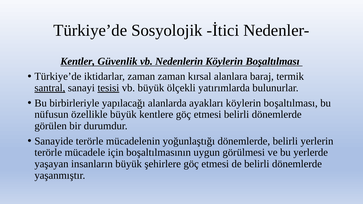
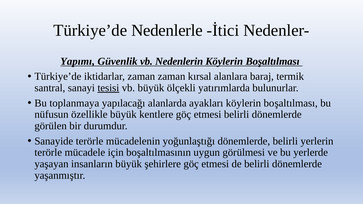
Sosyolojik: Sosyolojik -> Nedenlerle (167, 30)
Kentler: Kentler -> Yapımı (78, 61)
santral underline: present -> none (50, 88)
birbirleriyle: birbirleriyle -> toplanmaya (74, 103)
